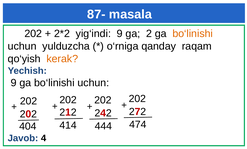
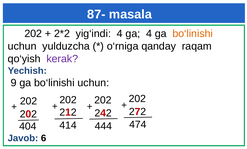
yig‘indi 9: 9 -> 4 (120, 34)
ga 2: 2 -> 4 (149, 34)
kerak colour: orange -> purple (62, 59)
4: 4 -> 6 (44, 139)
